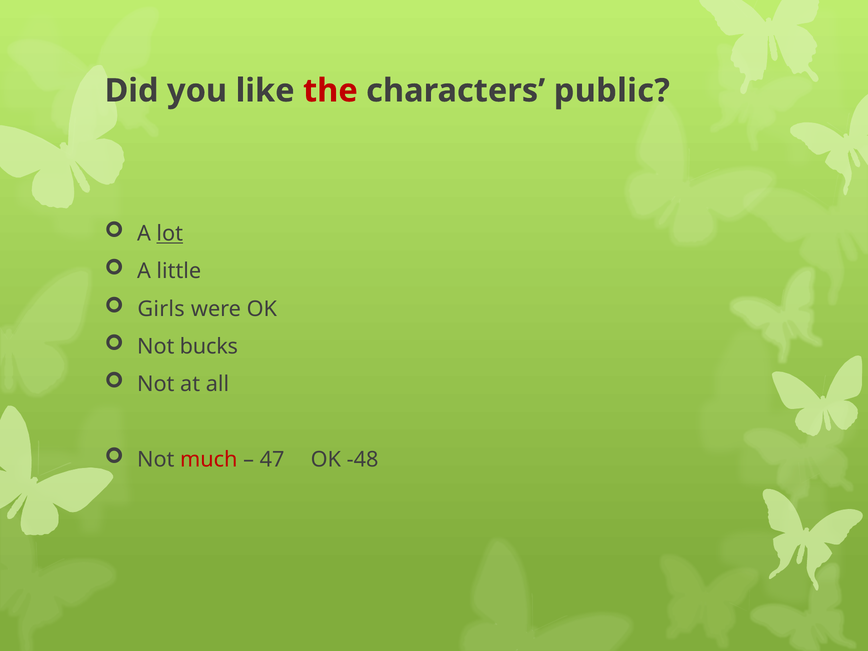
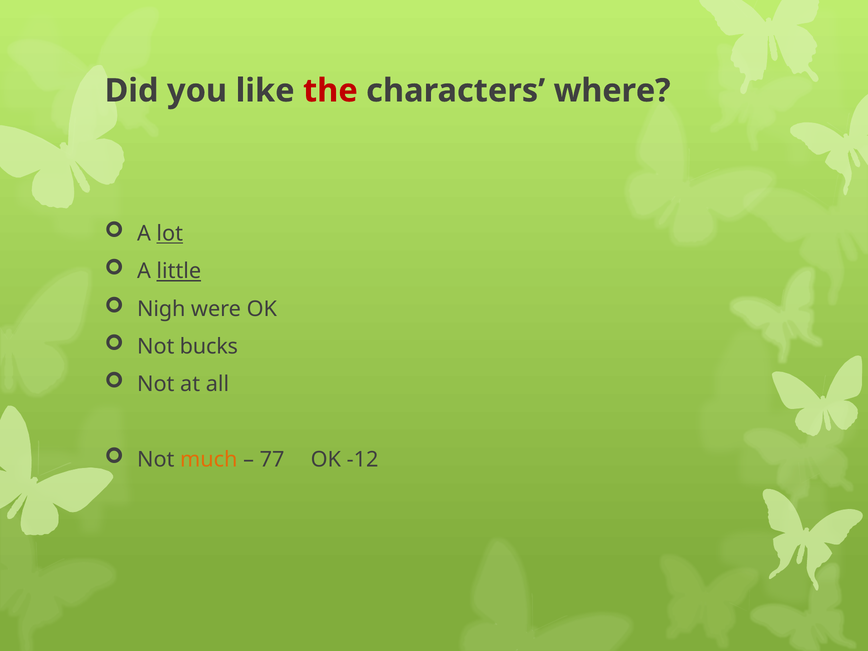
public: public -> where (612, 91)
little underline: none -> present (179, 271)
Girls: Girls -> Nigh (161, 309)
much colour: red -> orange (209, 459)
47: 47 -> 77 (272, 459)
-48: -48 -> -12 (363, 459)
